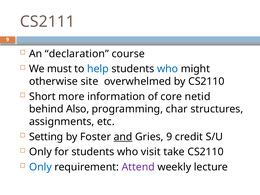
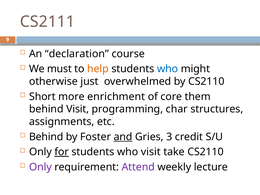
help colour: blue -> orange (98, 69)
site: site -> just (90, 81)
information: information -> enrichment (116, 97)
netid: netid -> them (198, 97)
behind Also: Also -> Visit (78, 109)
Setting: Setting -> Behind (46, 137)
Gries 9: 9 -> 3 (169, 137)
for underline: none -> present (62, 152)
Only colour: blue -> purple (40, 167)
